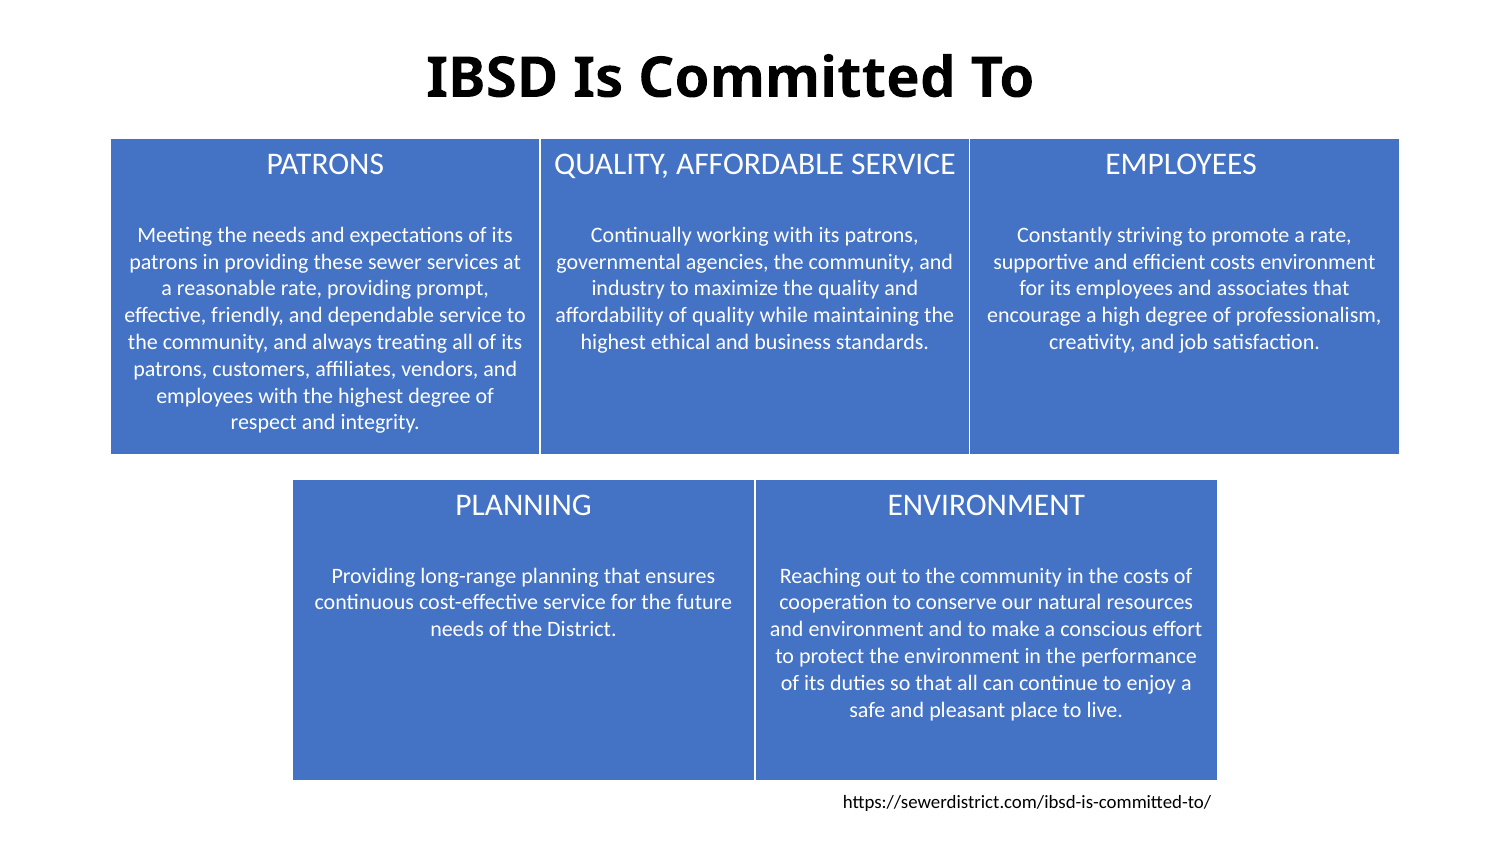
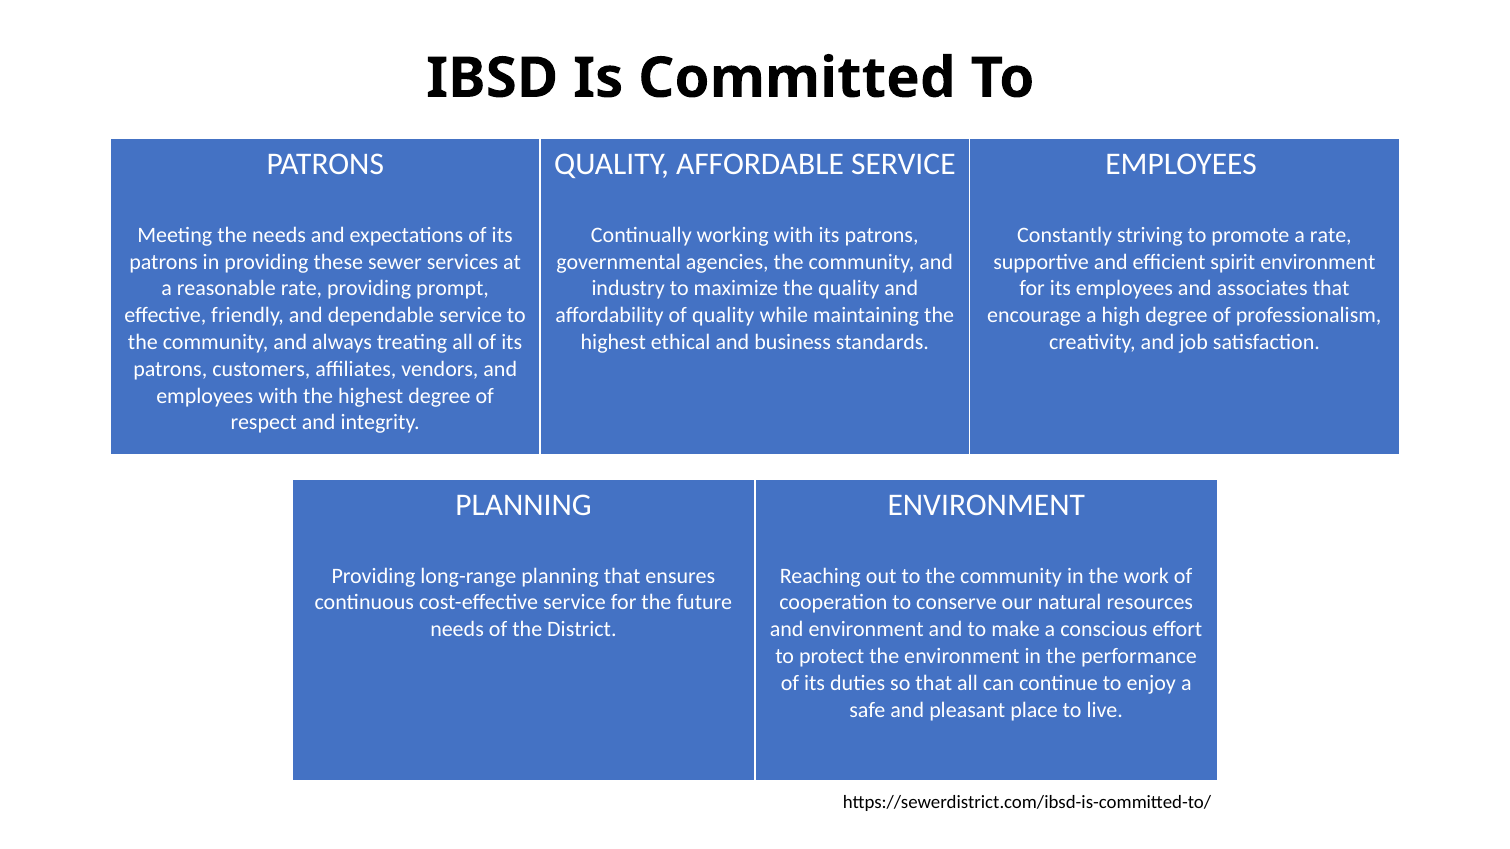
efficient costs: costs -> spirit (1233, 262)
the costs: costs -> work (1146, 576)
